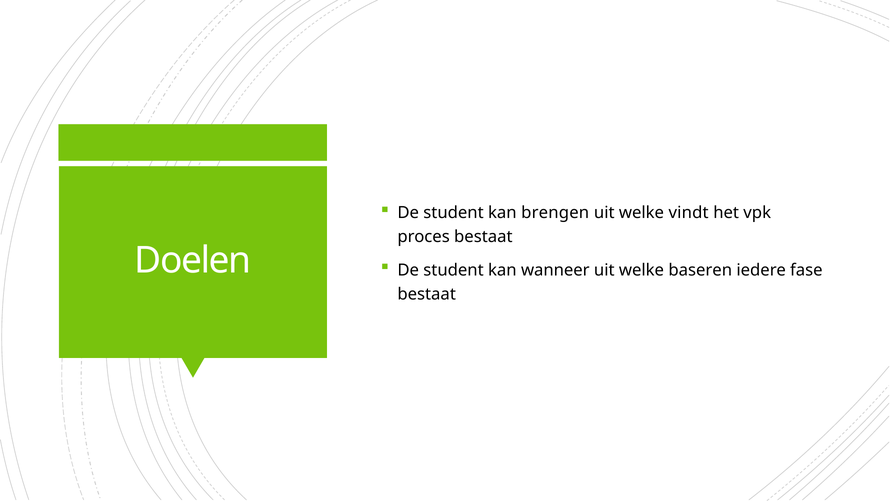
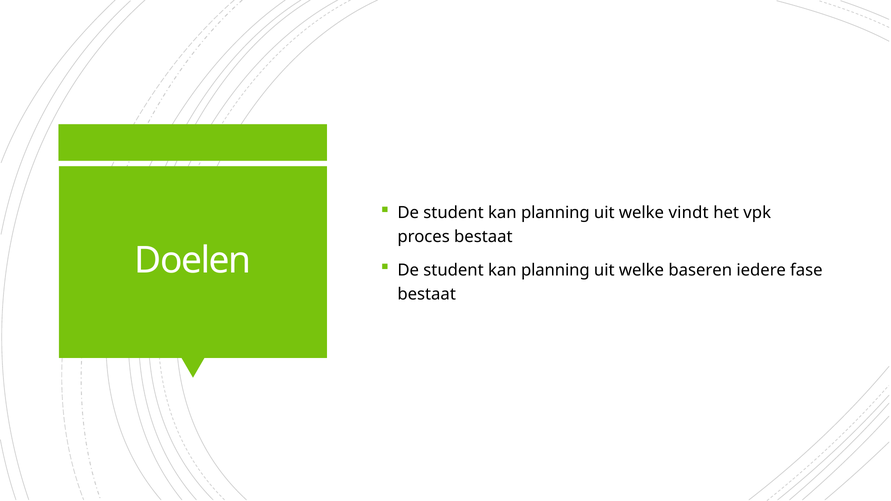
brengen: brengen -> planning (555, 213)
wanneer: wanneer -> planning (555, 270)
